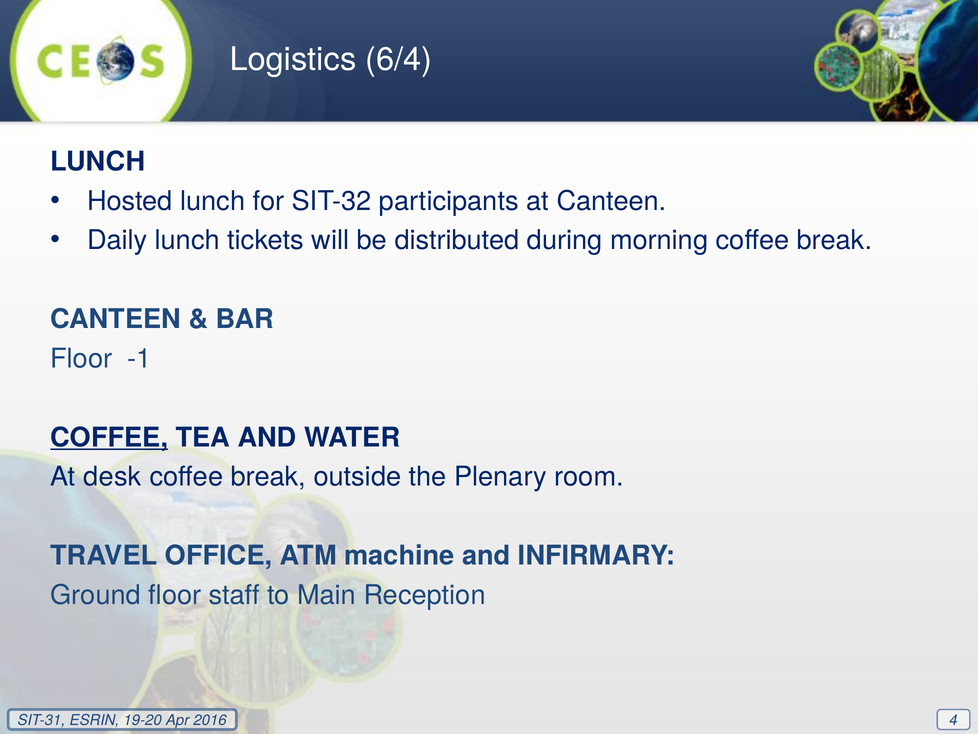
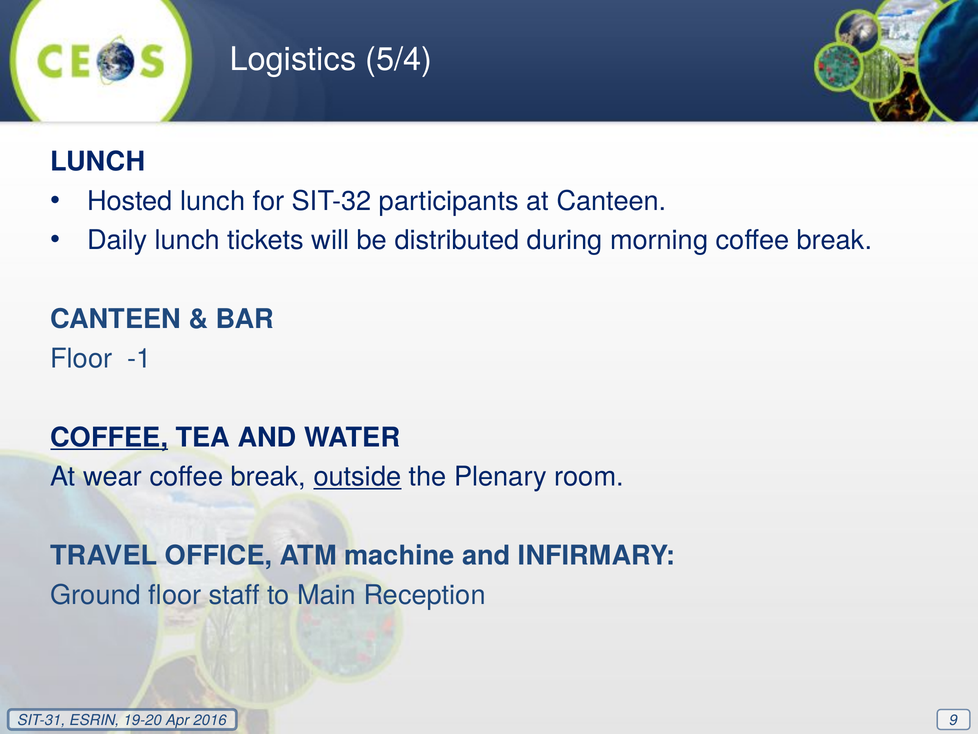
6/4: 6/4 -> 5/4 (399, 59)
desk: desk -> wear (113, 477)
outside underline: none -> present (357, 477)
4: 4 -> 9 (954, 720)
